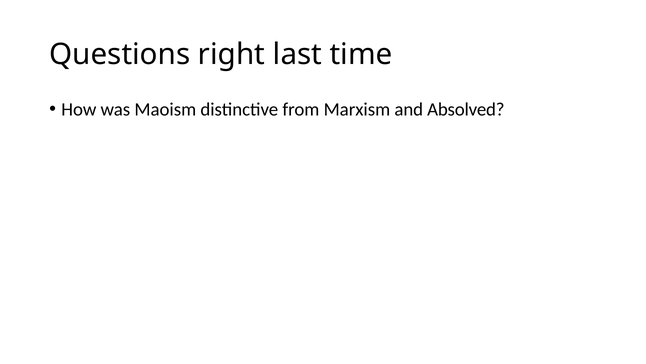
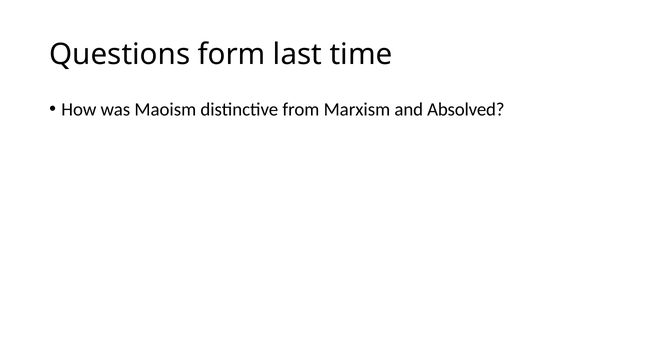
right: right -> form (232, 54)
